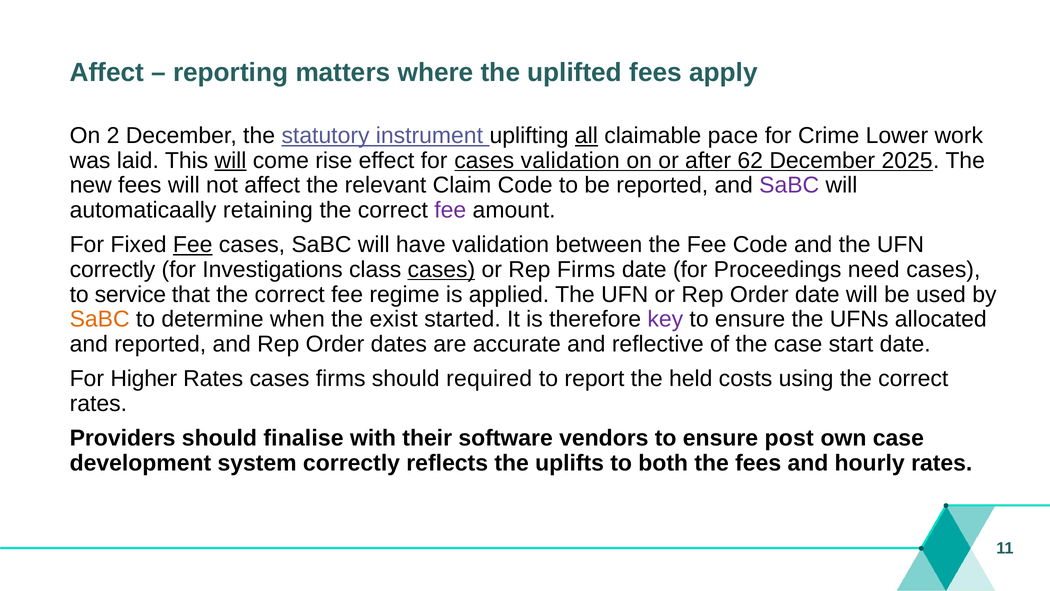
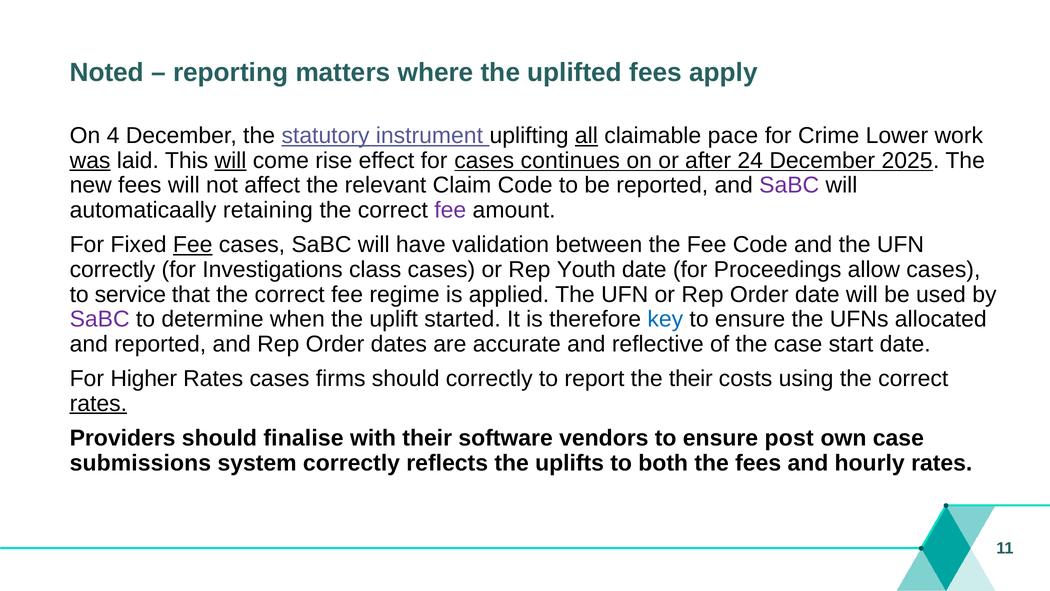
Affect: Affect -> Noted (107, 73)
2: 2 -> 4 (113, 136)
was underline: none -> present (90, 160)
cases validation: validation -> continues (570, 160)
62: 62 -> 24 (750, 160)
cases underline: present -> none (441, 269)
Rep Firms: Firms -> Youth (586, 269)
need: need -> allow (874, 269)
SaBC colour: orange -> purple (100, 319)
exist: exist -> uplift (394, 319)
key colour: purple -> blue (665, 319)
should required: required -> correctly (489, 378)
the held: held -> their (691, 378)
rates underline: none -> present (98, 403)
development: development -> submissions (140, 463)
